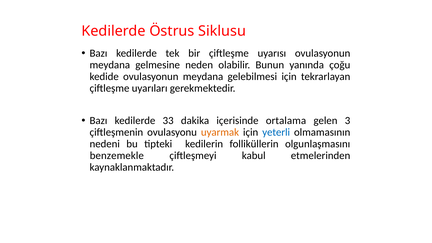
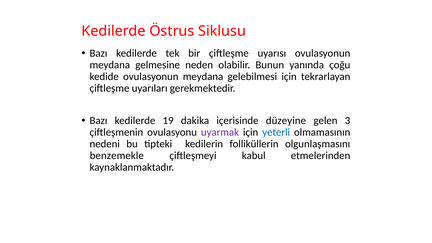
33: 33 -> 19 (168, 121)
ortalama: ortalama -> düzeyine (286, 121)
uyarmak colour: orange -> purple (220, 132)
